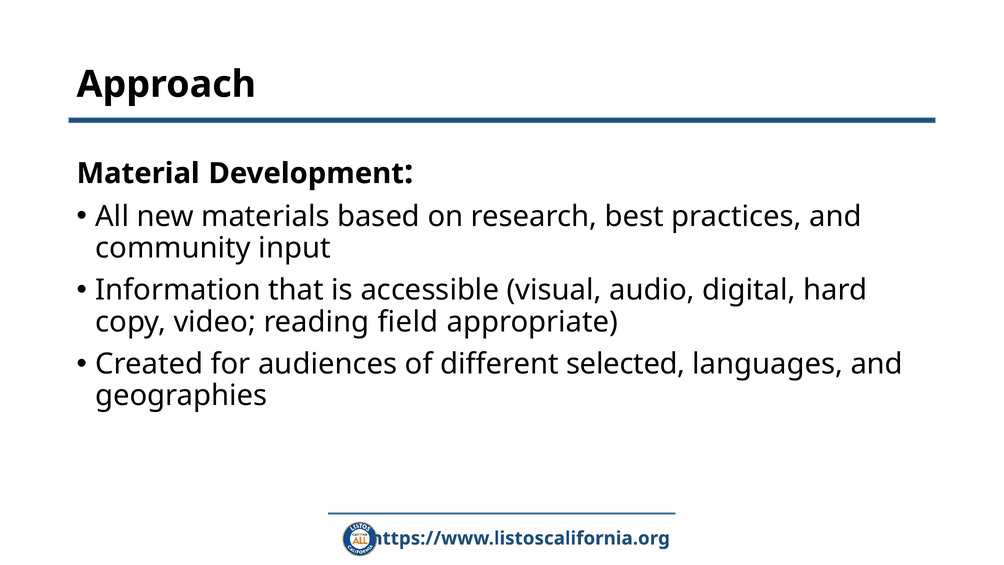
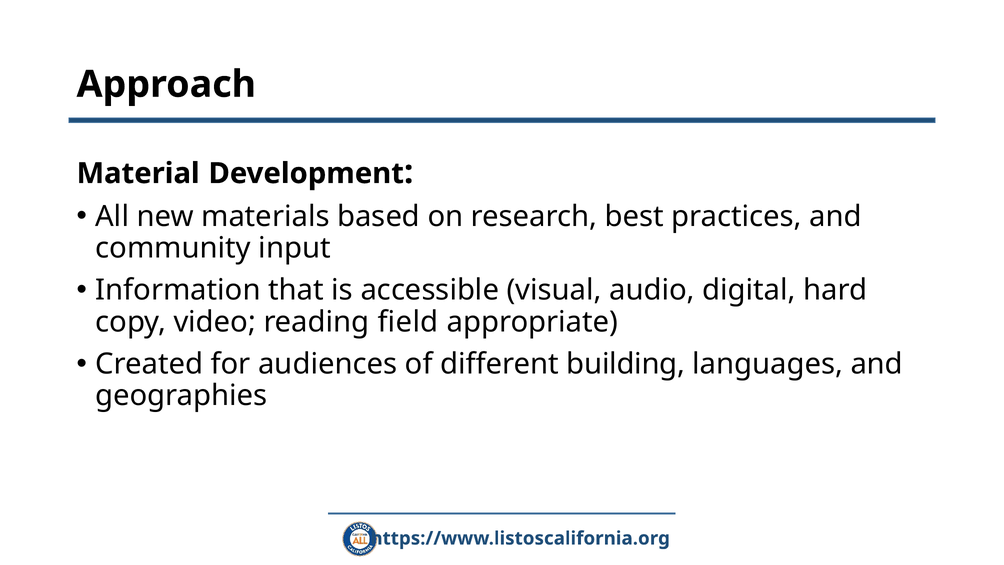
selected: selected -> building (626, 364)
